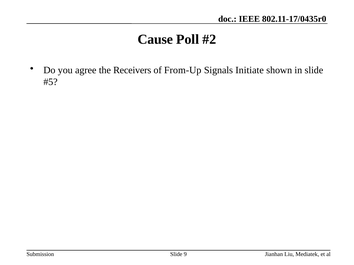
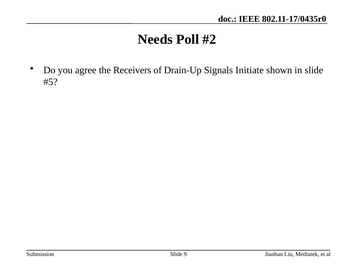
Cause: Cause -> Needs (155, 39)
From-Up: From-Up -> Drain-Up (183, 70)
